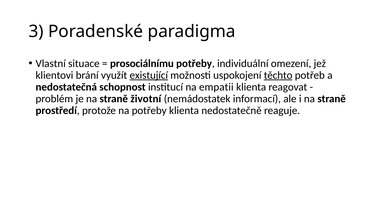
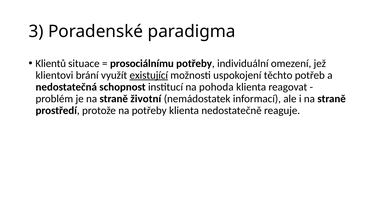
Vlastní: Vlastní -> Klientů (51, 63)
těchto underline: present -> none (278, 75)
empatii: empatii -> pohoda (216, 87)
